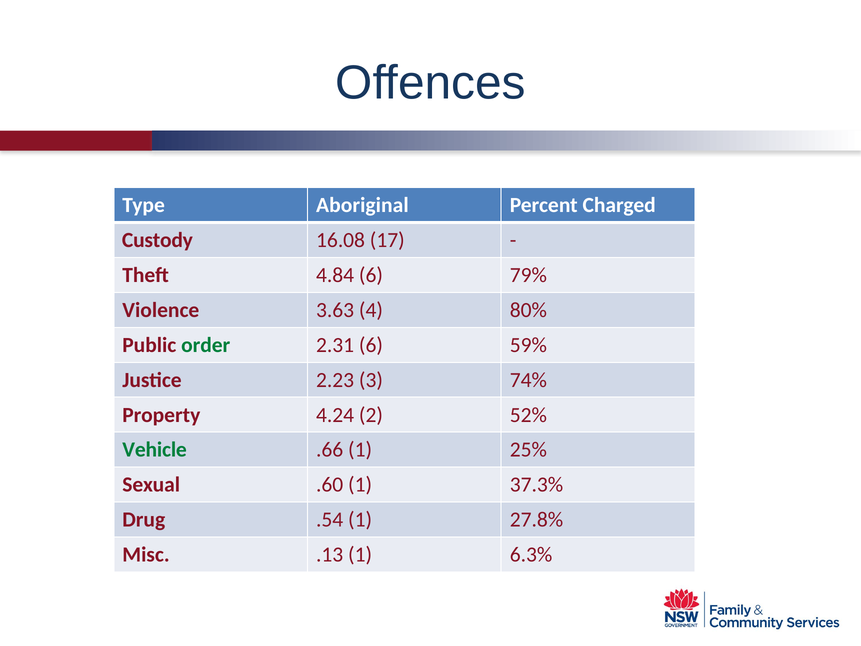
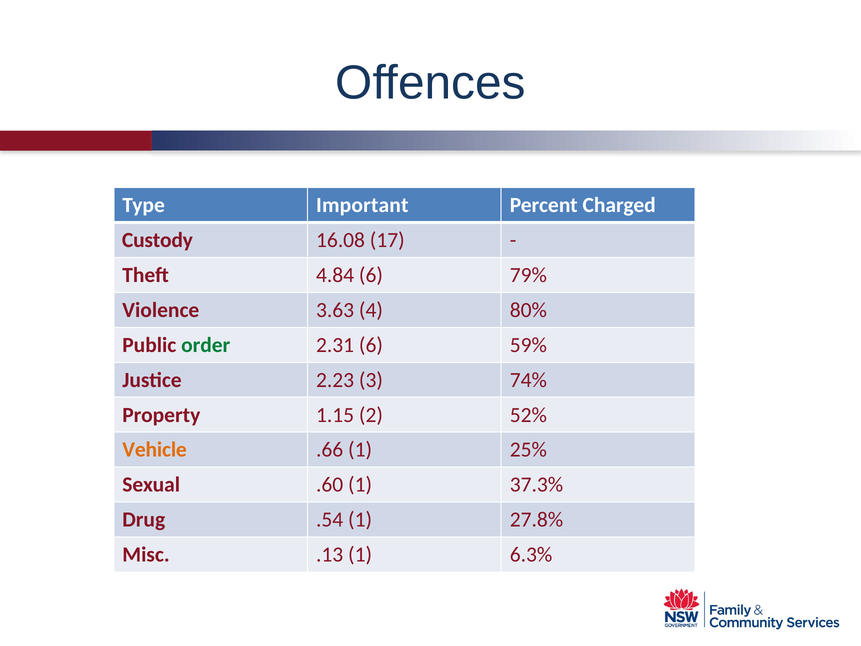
Aboriginal: Aboriginal -> Important (362, 205)
4.24: 4.24 -> 1.15 (335, 415)
Vehicle colour: green -> orange (155, 450)
